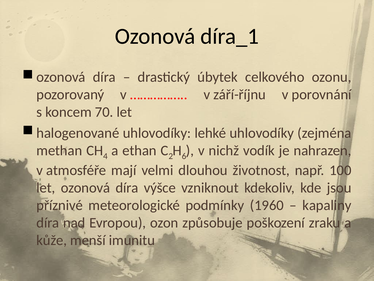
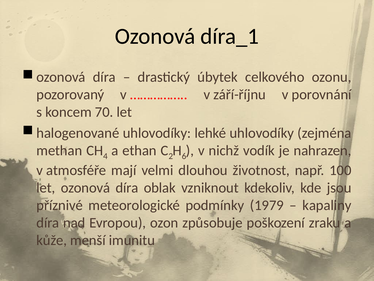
výšce: výšce -> oblak (160, 187)
1960: 1960 -> 1979 (267, 205)
